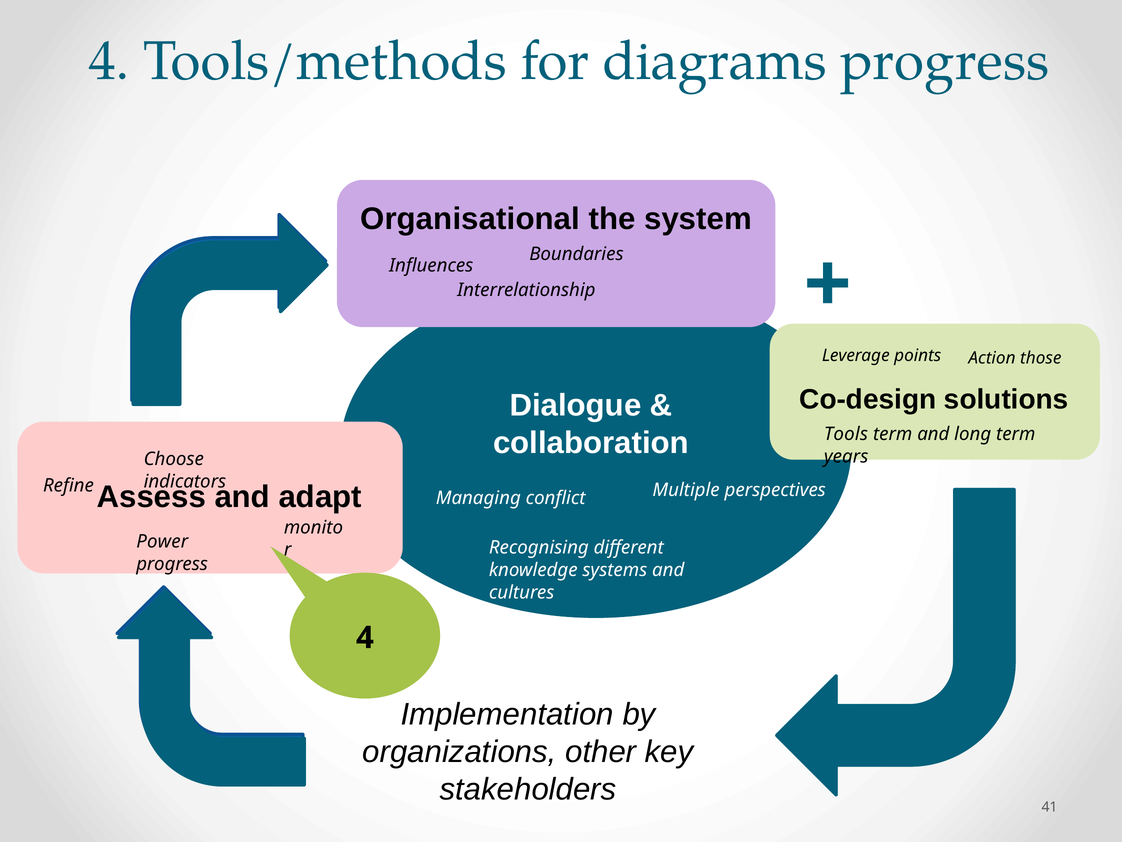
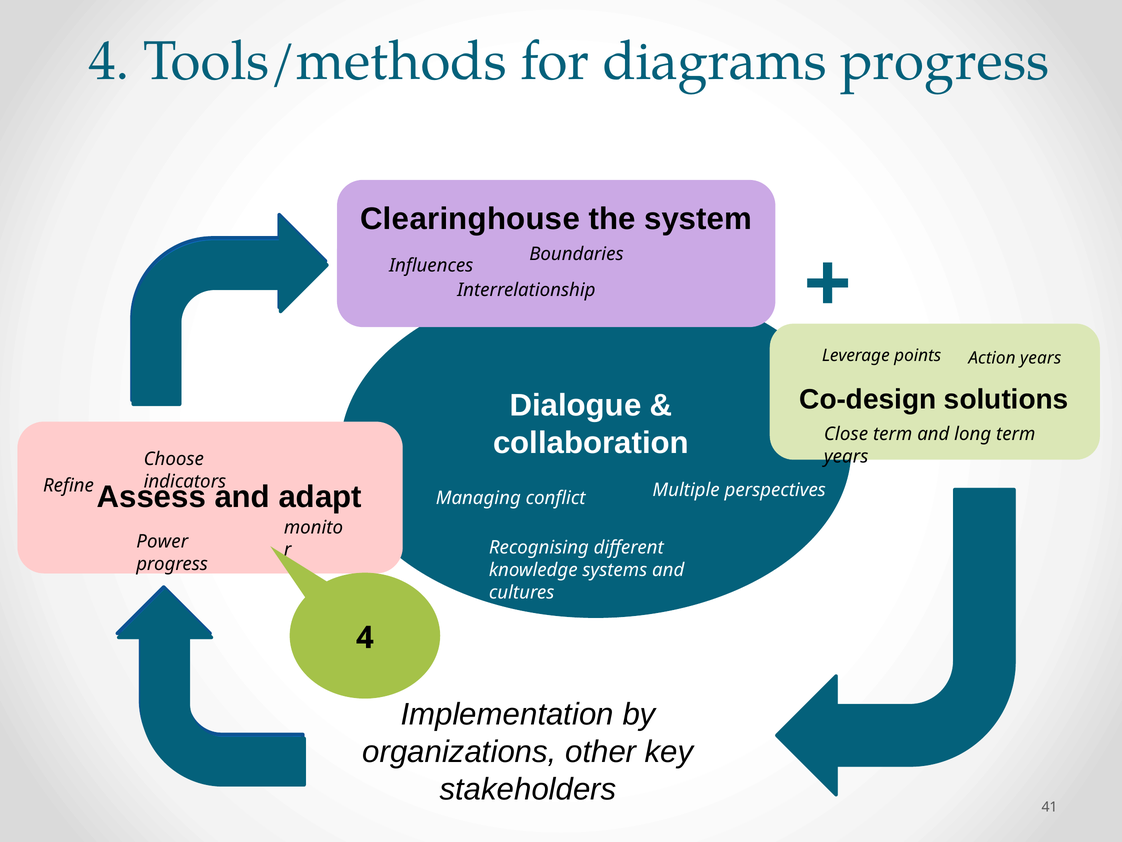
Organisational: Organisational -> Clearinghouse (470, 219)
Action those: those -> years (1041, 358)
Tools: Tools -> Close (846, 434)
